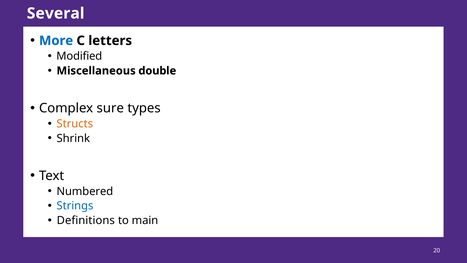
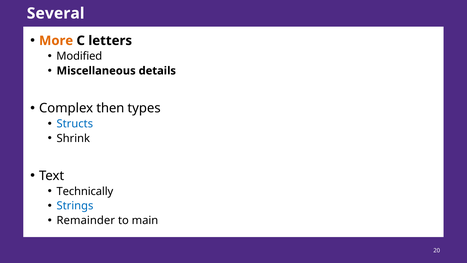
More colour: blue -> orange (56, 41)
double: double -> details (157, 71)
sure: sure -> then (110, 108)
Structs colour: orange -> blue (75, 124)
Numbered: Numbered -> Technically (85, 191)
Definitions: Definitions -> Remainder (86, 220)
